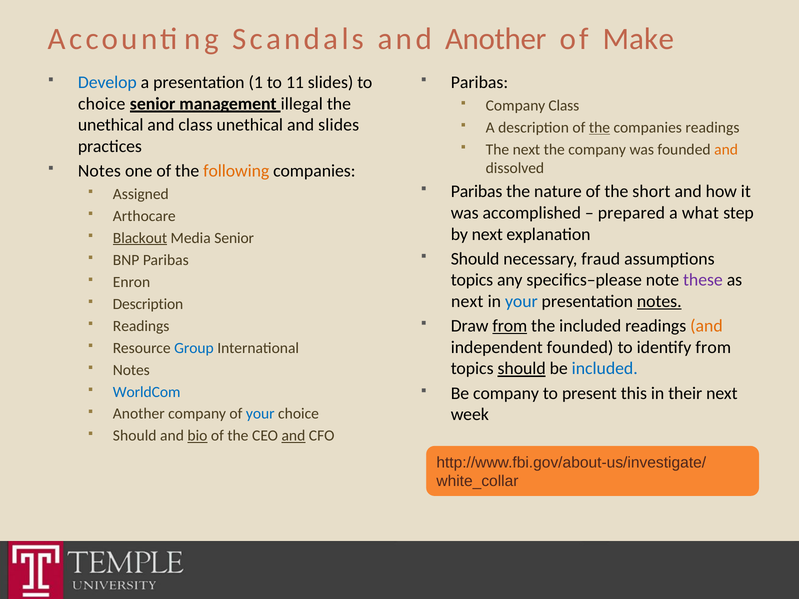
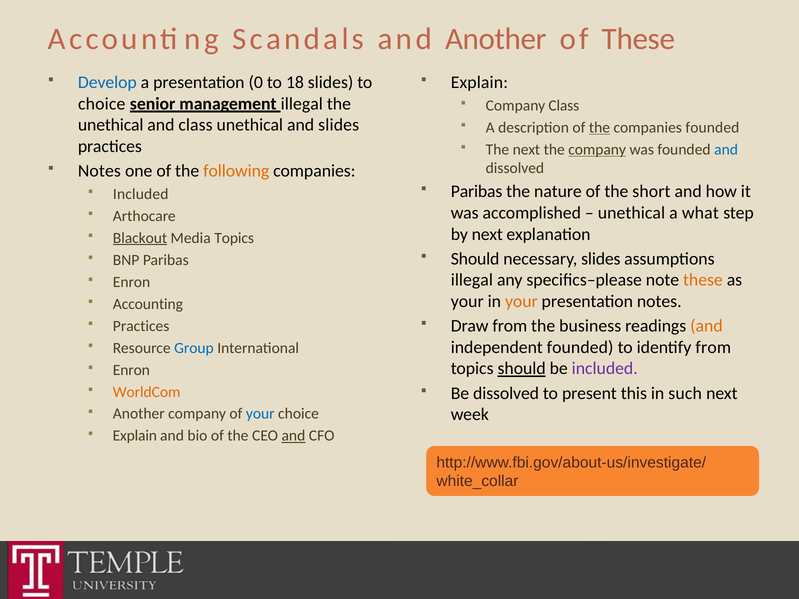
of Make: Make -> These (639, 39)
1: 1 -> 0 (256, 82)
11: 11 -> 18 (295, 82)
Paribas: Paribas -> Explain (479, 82)
companies readings: readings -> founded (712, 128)
company underline: none -> present (597, 150)
and colour: orange -> blue (726, 150)
Assigned: Assigned -> Included (141, 194)
prepared: prepared -> unethical (631, 213)
Media Senior: Senior -> Topics (234, 238)
necessary fraud: fraud -> slides (601, 259)
topics: topics -> illegal (472, 280)
these colour: purple -> orange (703, 280)
next: next -> your (467, 302)
your colour: blue -> orange (521, 302)
notes underline: present -> none (659, 302)
Description: Description -> Accounting (148, 304)
from underline: present -> none (510, 326)
the included: included -> business (590, 326)
Readings: Readings -> Practices (141, 326)
included colour: blue -> purple (605, 369)
Notes: Notes -> Enron (131, 370)
WorldCom colour: blue -> orange (147, 392)
Be company: company -> dissolved (506, 393)
their: their -> such (685, 393)
Should: Should -> Explain (135, 436)
bio underline: present -> none (197, 436)
